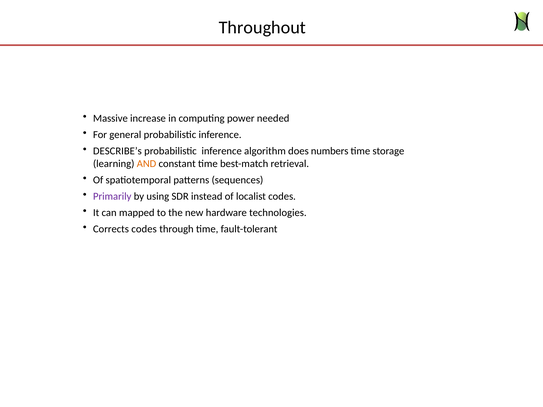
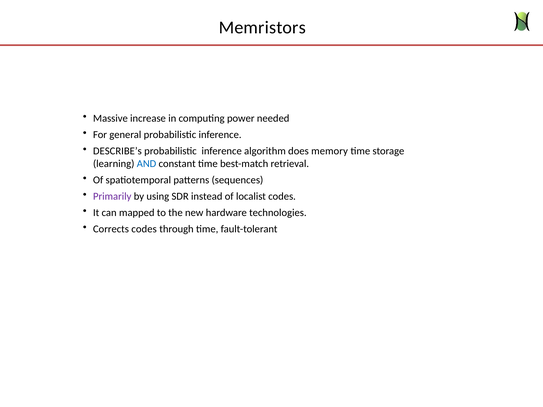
Throughout: Throughout -> Memristors (262, 28)
numbers: numbers -> memory (330, 151)
AND colour: orange -> blue (147, 164)
